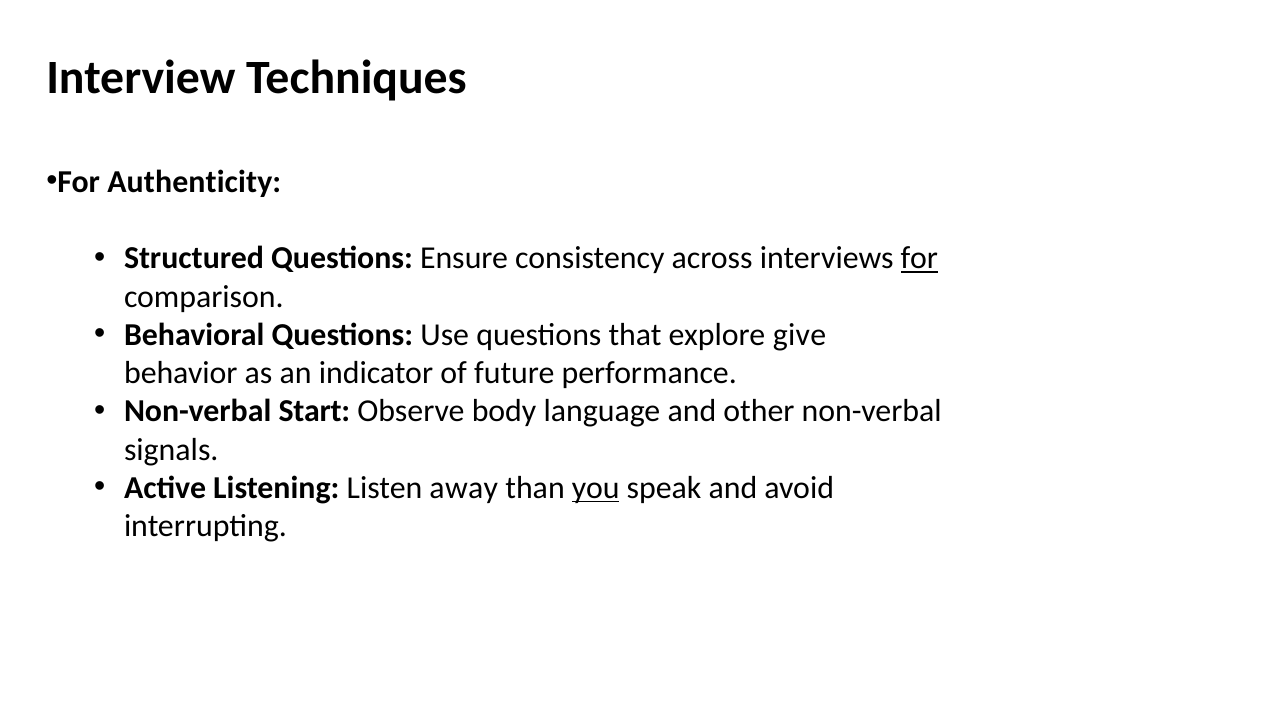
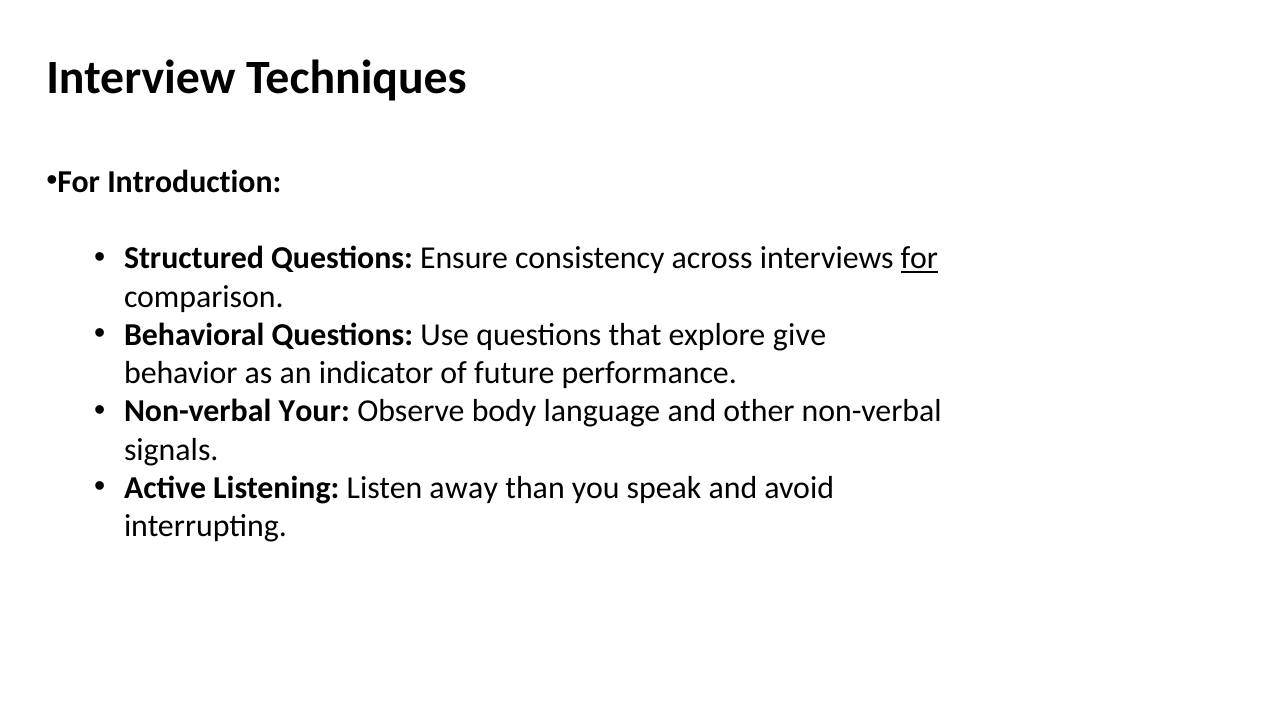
Authenticity: Authenticity -> Introduction (194, 182)
Start: Start -> Your (314, 411)
you underline: present -> none (596, 488)
